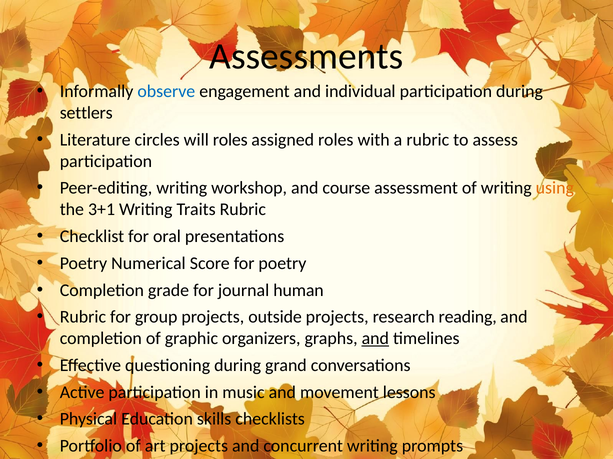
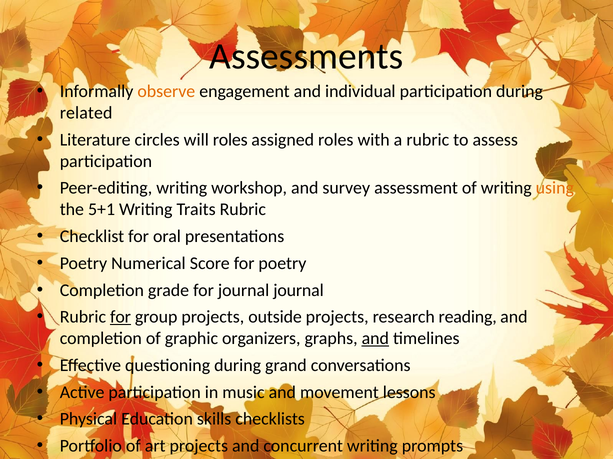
observe colour: blue -> orange (166, 92)
settlers: settlers -> related (86, 113)
course: course -> survey (346, 188)
3+1: 3+1 -> 5+1 (102, 210)
journal human: human -> journal (299, 291)
for underline: none -> present (121, 317)
